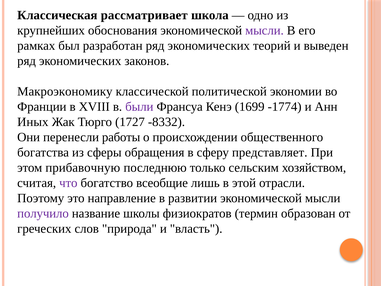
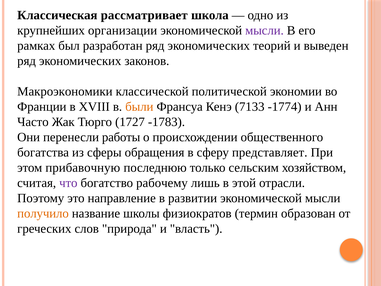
обоснования: обоснования -> организации (123, 30)
Макроэкономику: Макроэкономику -> Макроэкономики (65, 91)
были colour: purple -> orange (139, 107)
1699: 1699 -> 7133 (250, 107)
Иных: Иных -> Часто (33, 122)
-8332: -8332 -> -1783 (166, 122)
всеобщие: всеобщие -> рабочему (162, 183)
получило colour: purple -> orange (43, 213)
